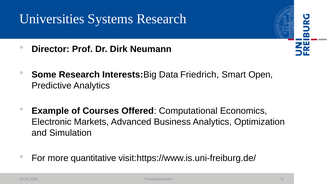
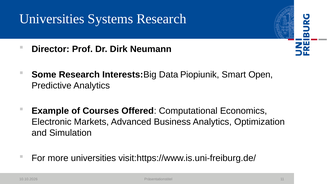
Friedrich: Friedrich -> Piopiunik (200, 75)
more quantitative: quantitative -> universities (93, 158)
